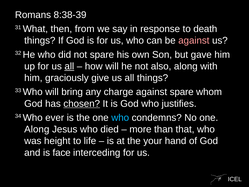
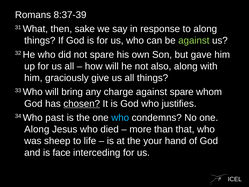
8:38-39: 8:38-39 -> 8:37-39 (70, 15)
from: from -> sake (85, 29)
to death: death -> along (205, 29)
against colour: pink -> light green (194, 41)
all underline: present -> none (69, 66)
ever: ever -> past (55, 118)
height: height -> sheep (57, 141)
